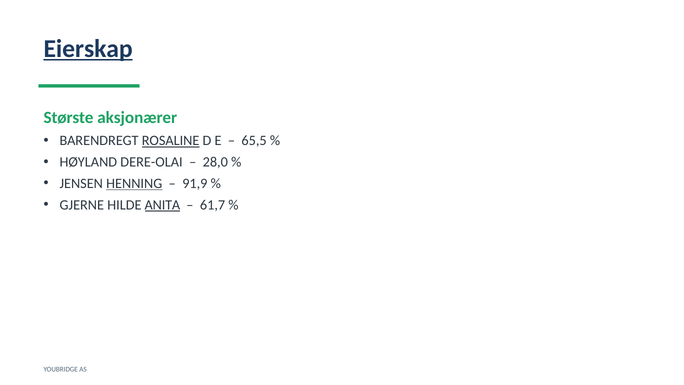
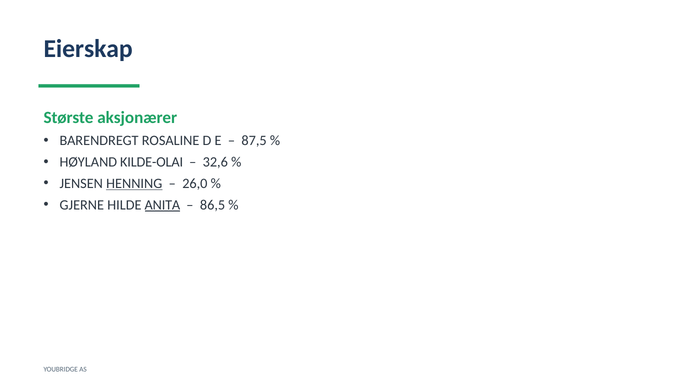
Eierskap underline: present -> none (88, 49)
ROSALINE underline: present -> none (171, 141)
65,5: 65,5 -> 87,5 (254, 141)
DERE-OLAI: DERE-OLAI -> KILDE-OLAI (152, 162)
28,0: 28,0 -> 32,6 (215, 162)
91,9: 91,9 -> 26,0 (195, 183)
61,7: 61,7 -> 86,5 (213, 205)
